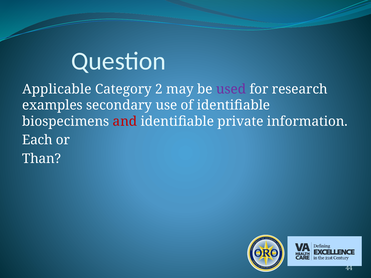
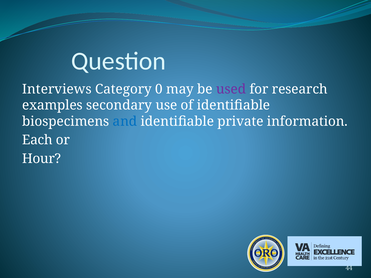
Applicable: Applicable -> Interviews (57, 89)
2: 2 -> 0 (159, 89)
and colour: red -> blue (125, 121)
Than: Than -> Hour (42, 159)
